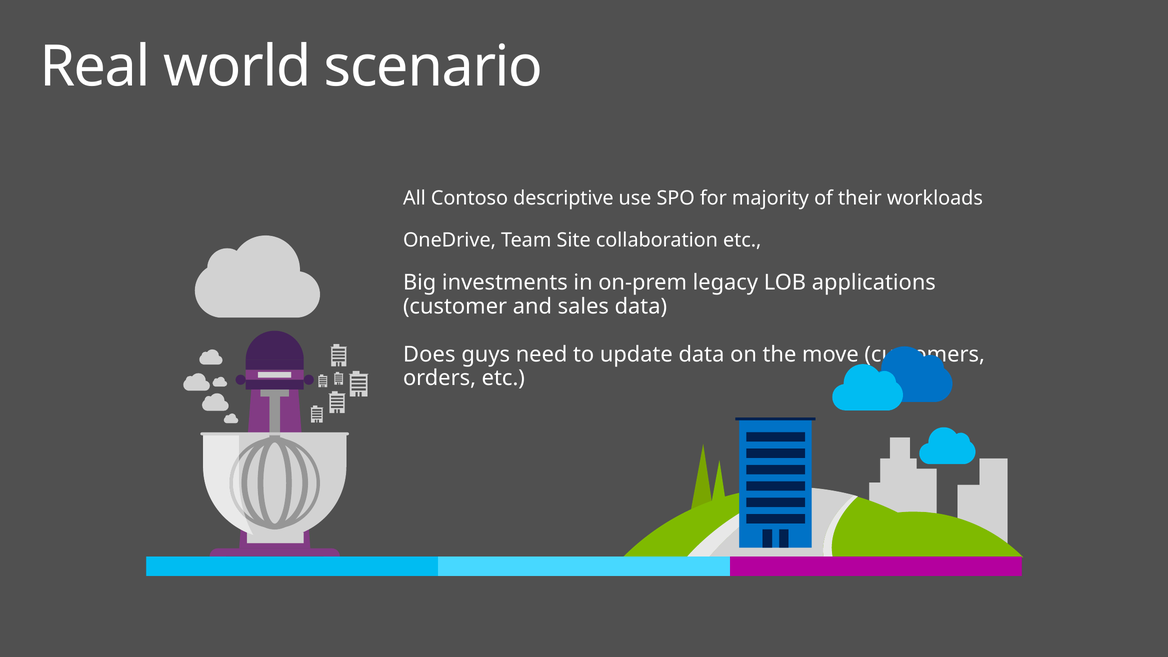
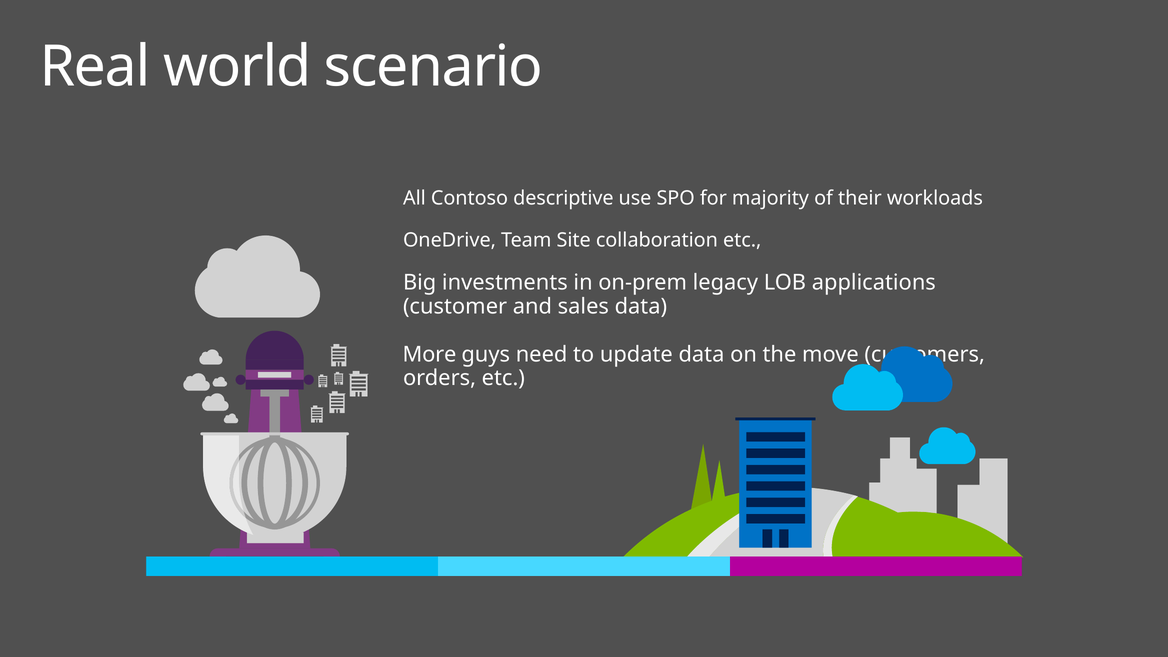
Does: Does -> More (429, 355)
